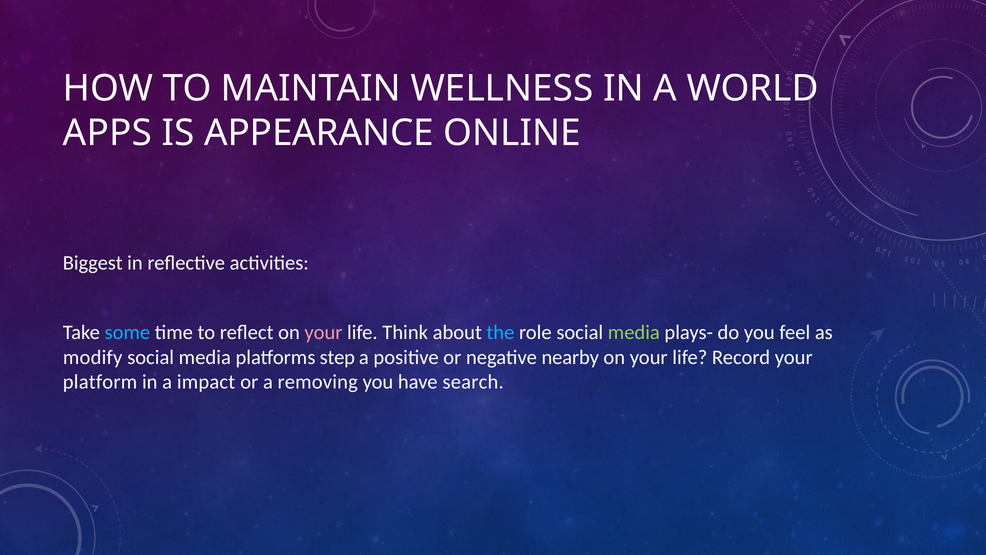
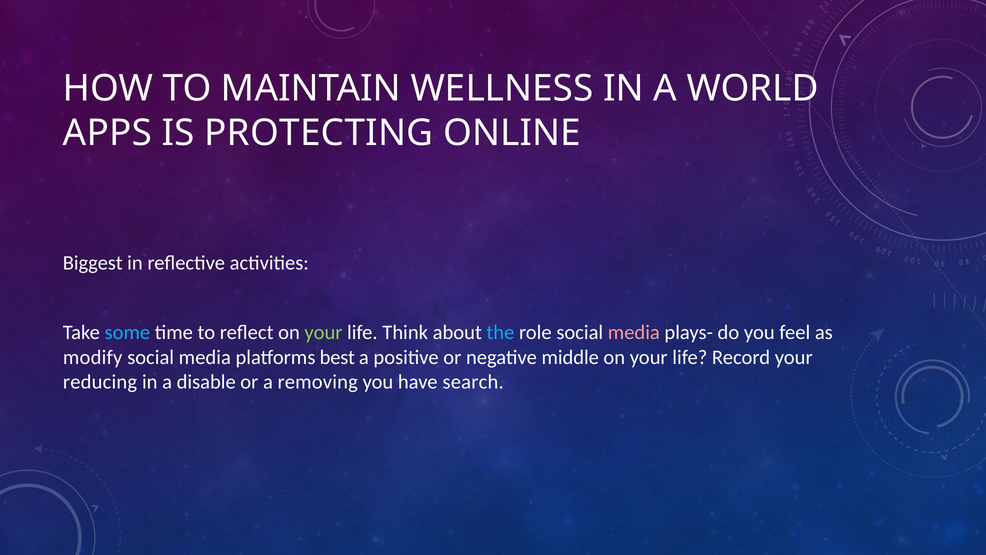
APPEARANCE: APPEARANCE -> PROTECTING (319, 133)
your colour: pink -> light green (323, 332)
media colour: light green -> pink (634, 332)
step: step -> best (337, 357)
nearby: nearby -> middle (570, 357)
platform: platform -> reducing (100, 382)
impact: impact -> disable (206, 382)
